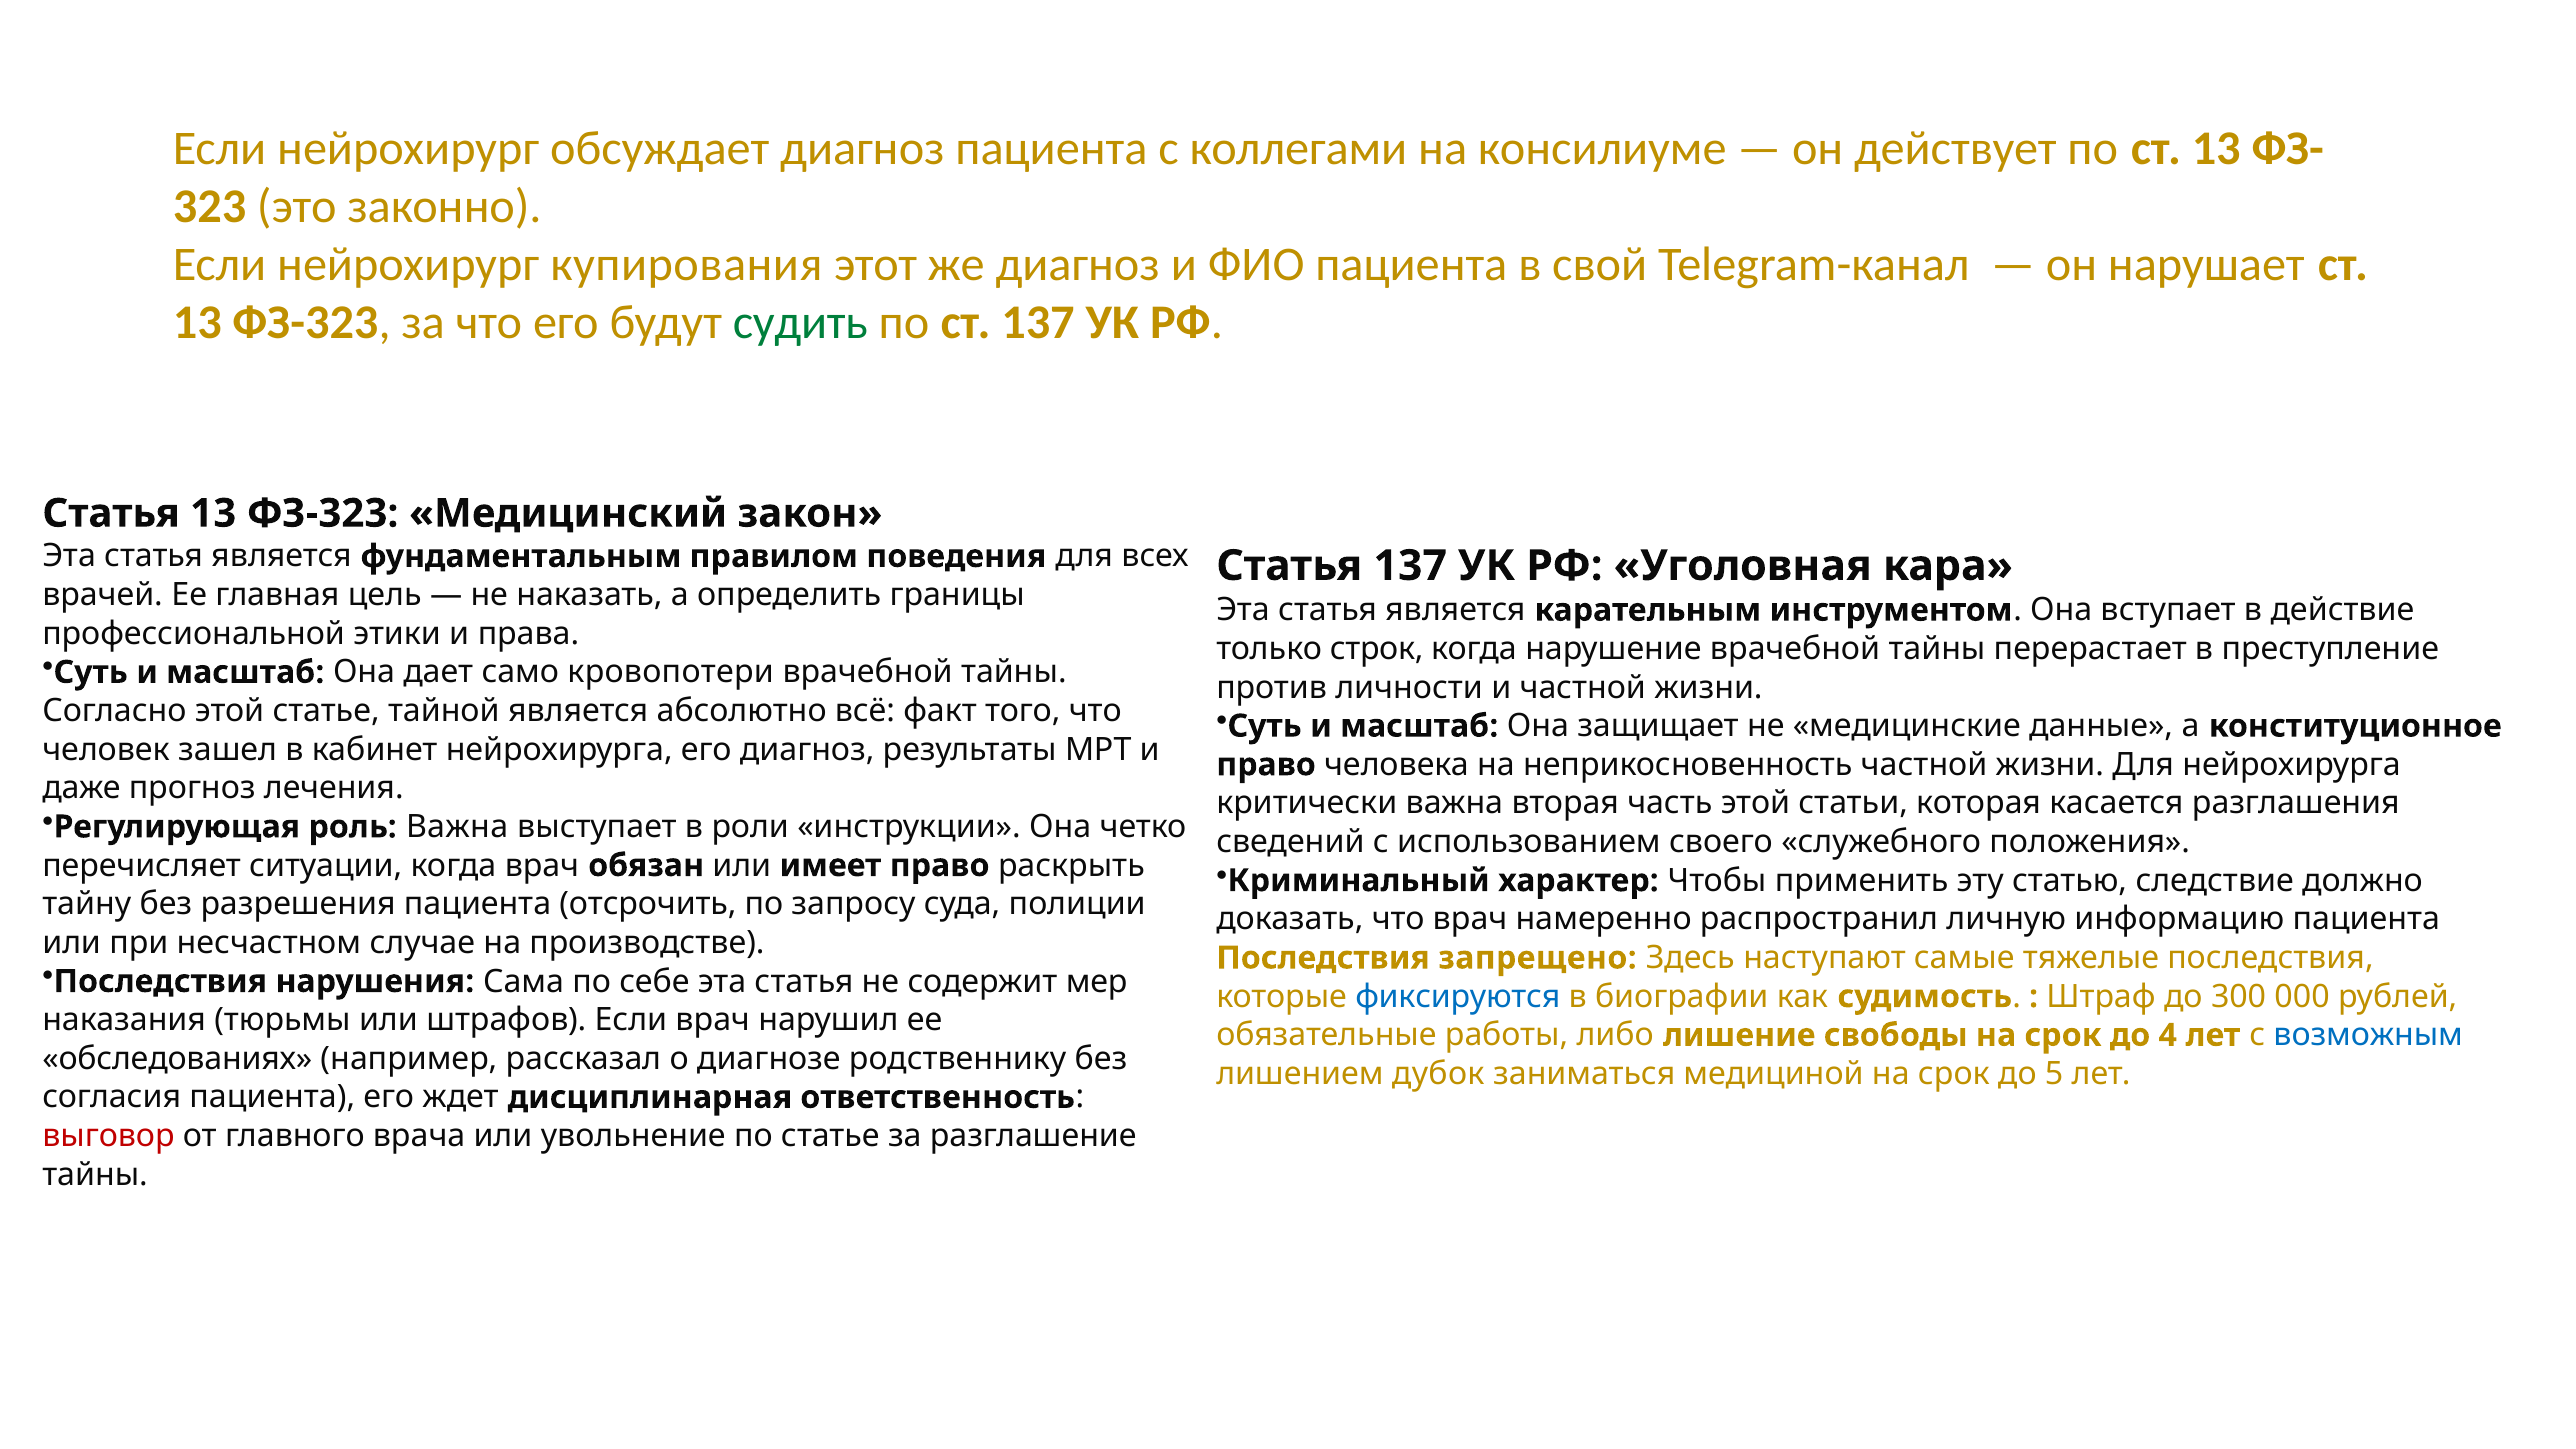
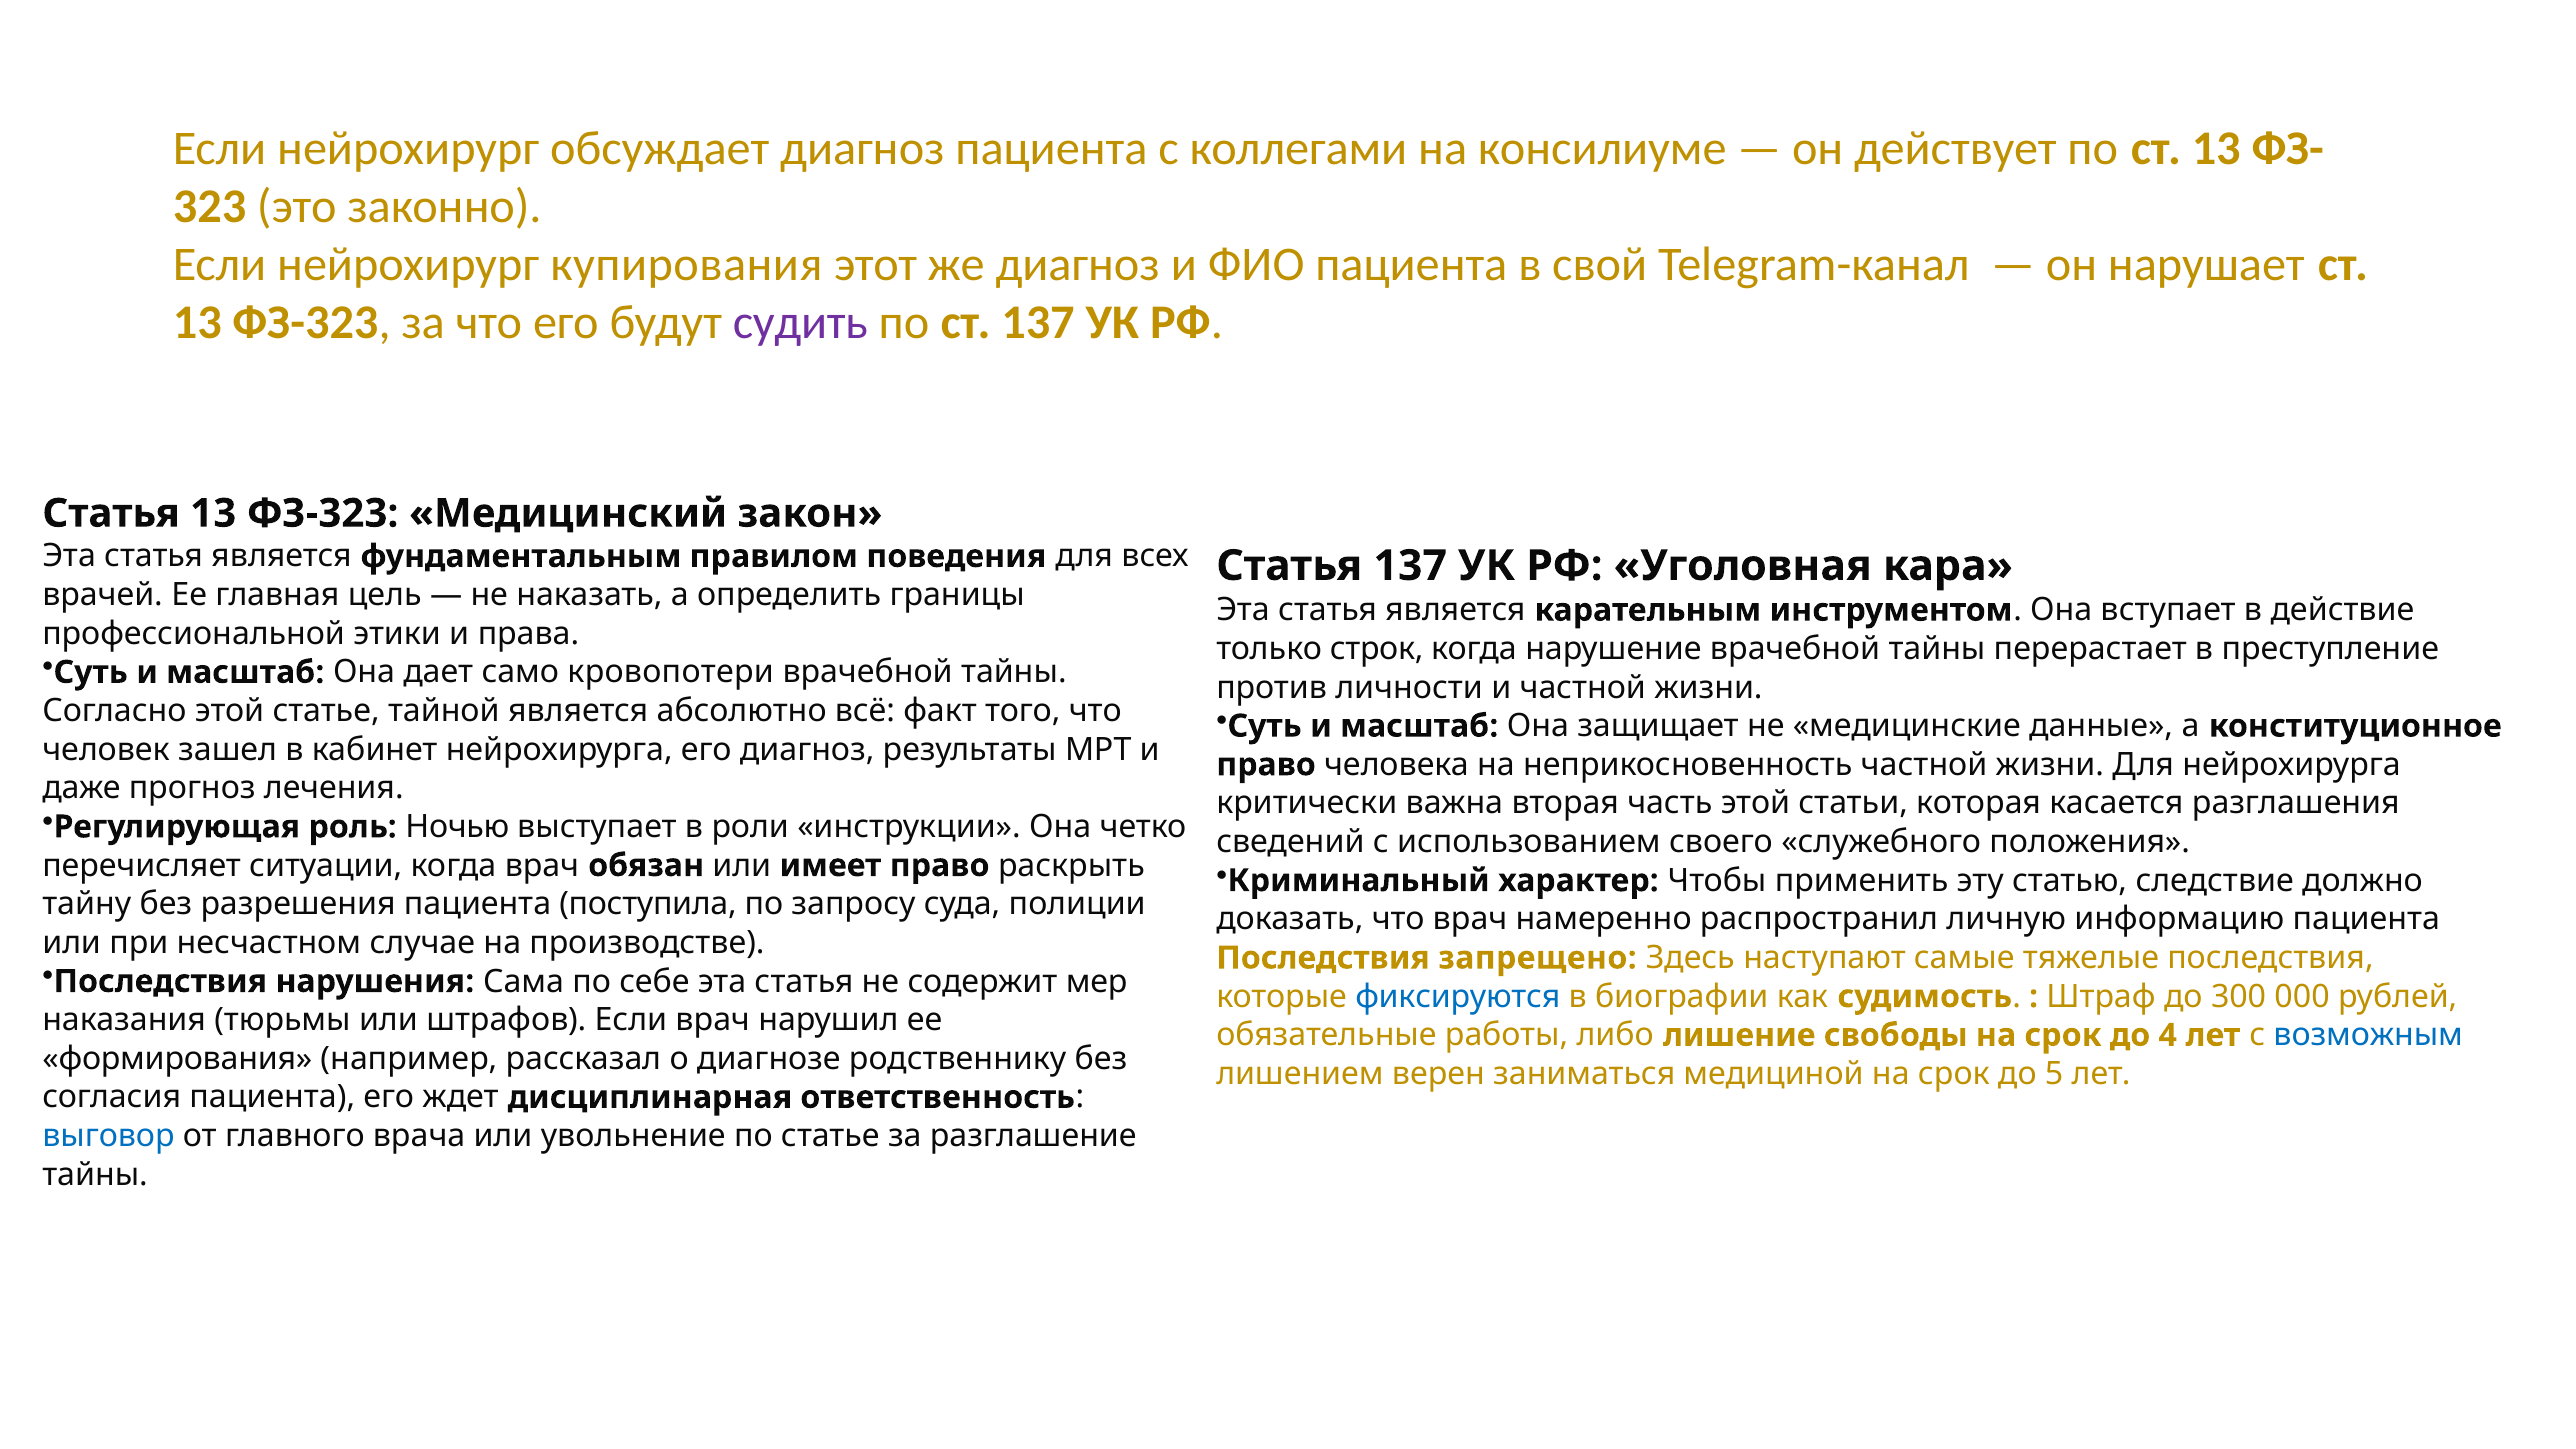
судить colour: green -> purple (800, 323)
роль Важна: Важна -> Ночью (457, 827)
отсрочить: отсрочить -> поступила (648, 904)
обследованиях: обследованиях -> формирования (177, 1059)
дубок: дубок -> верен (1438, 1074)
выговор colour: red -> blue (108, 1136)
